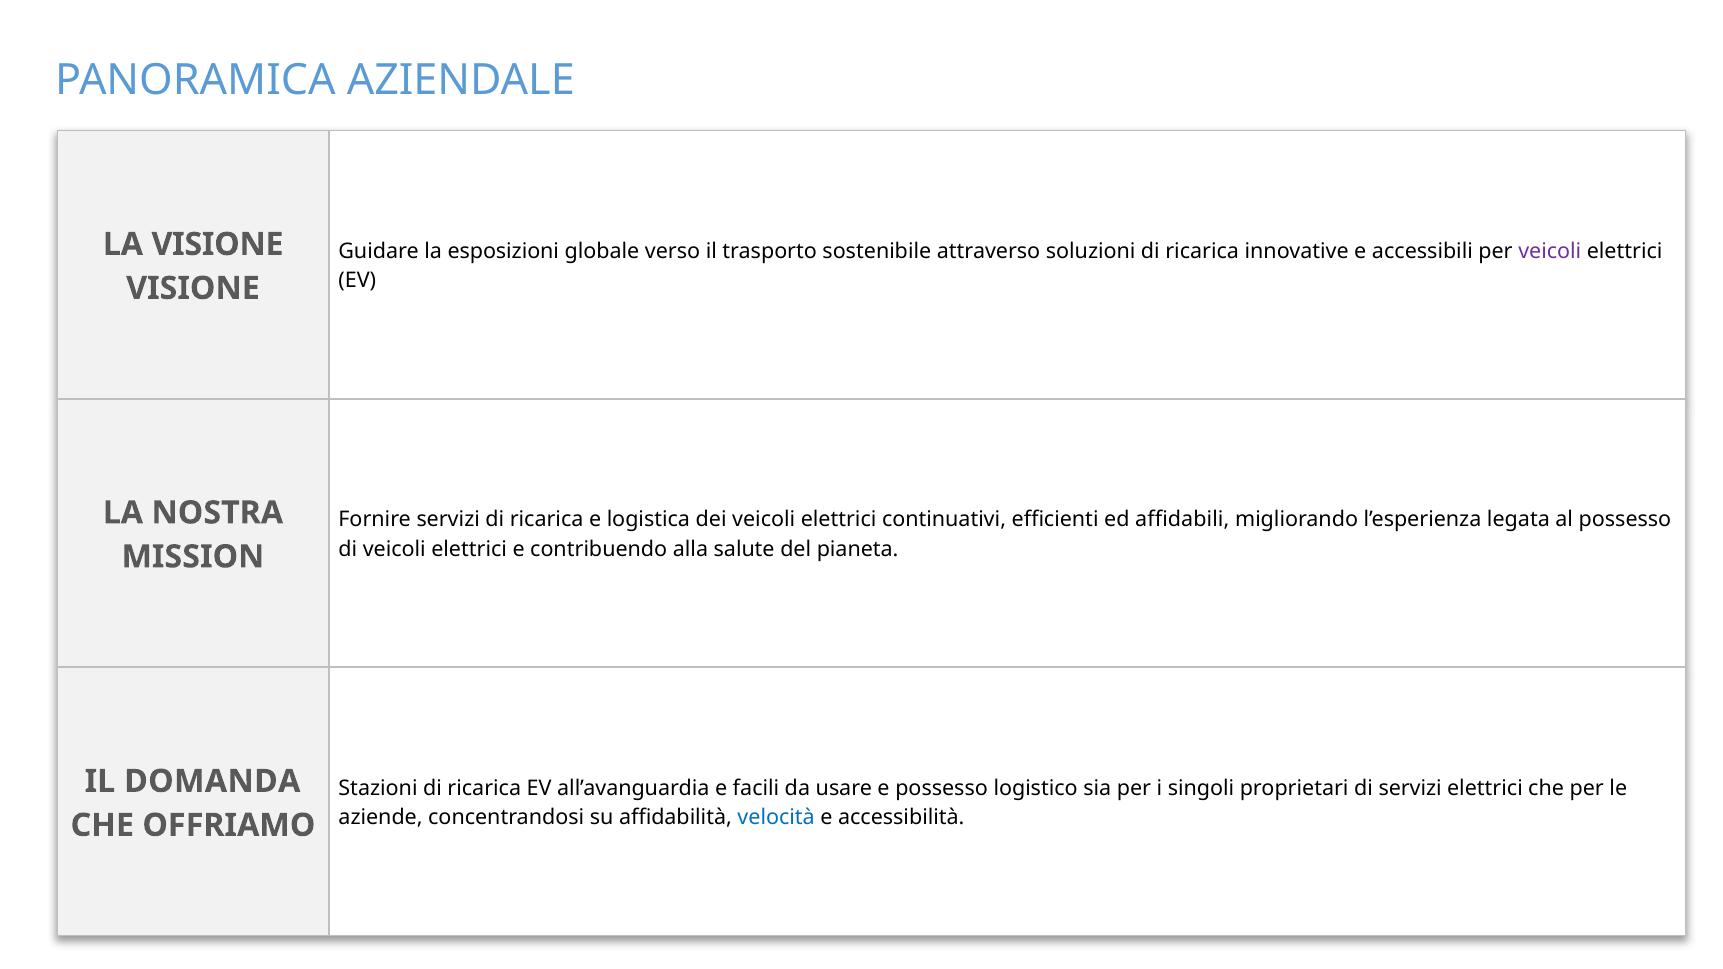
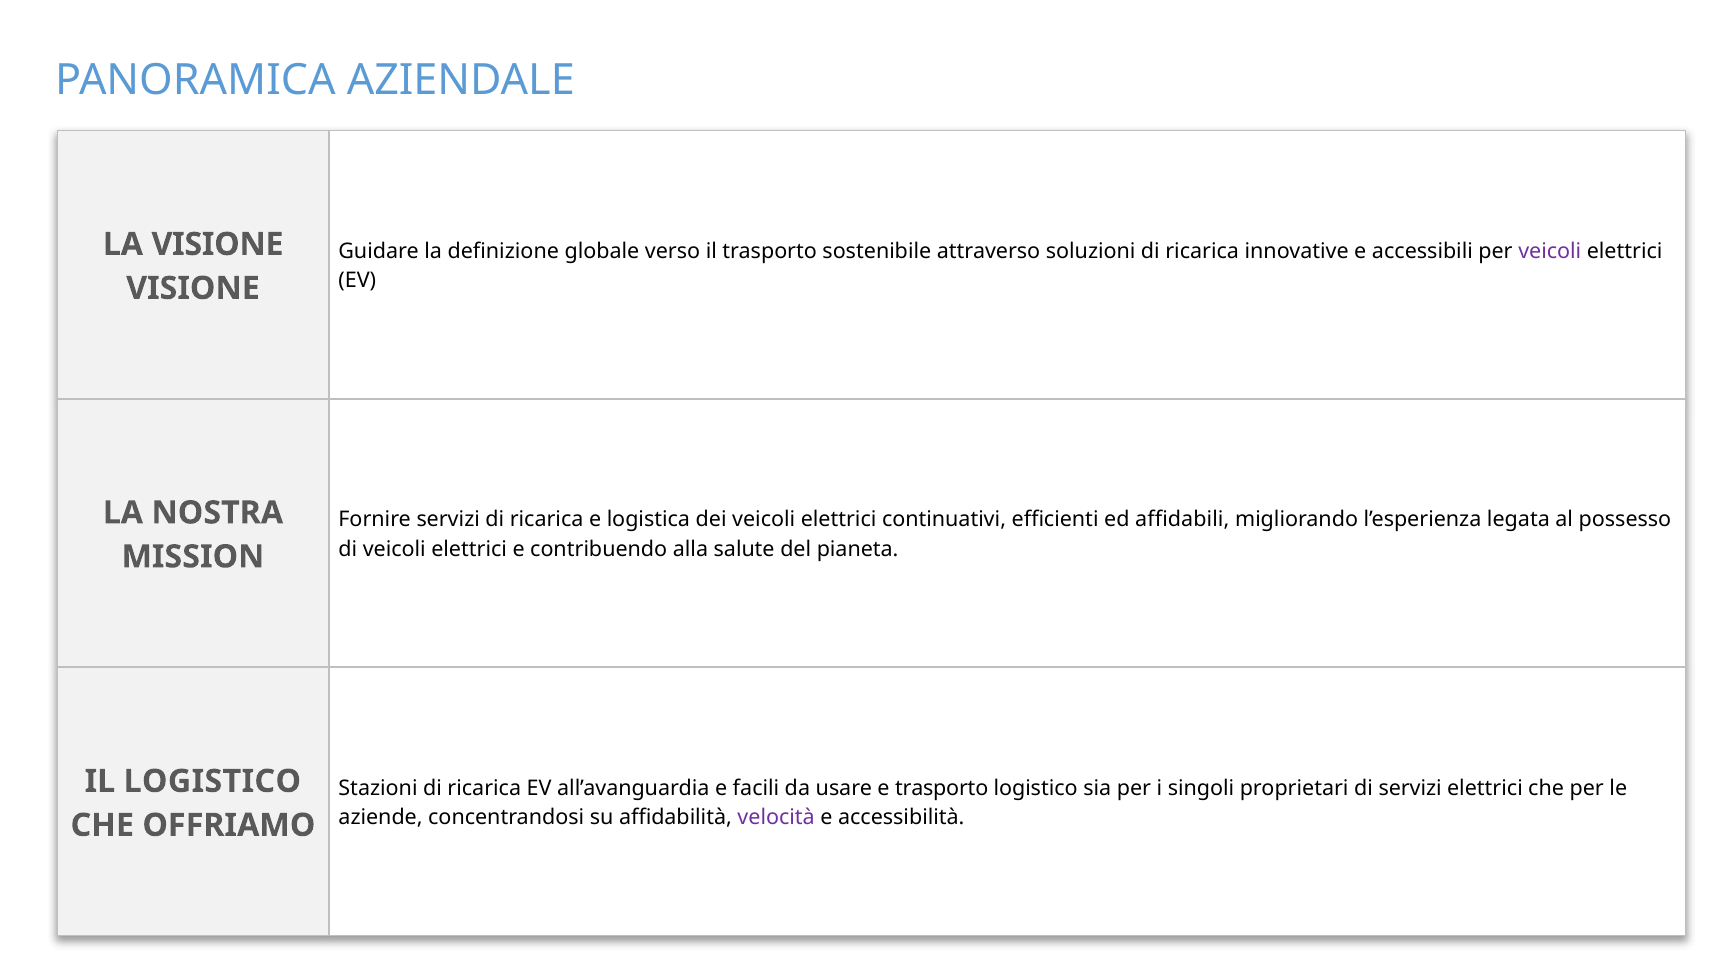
esposizioni: esposizioni -> definizione (503, 251)
IL DOMANDA: DOMANDA -> LOGISTICO (212, 781)
possesso: possesso -> trasporto (942, 788)
velocità colour: blue -> purple (776, 818)
